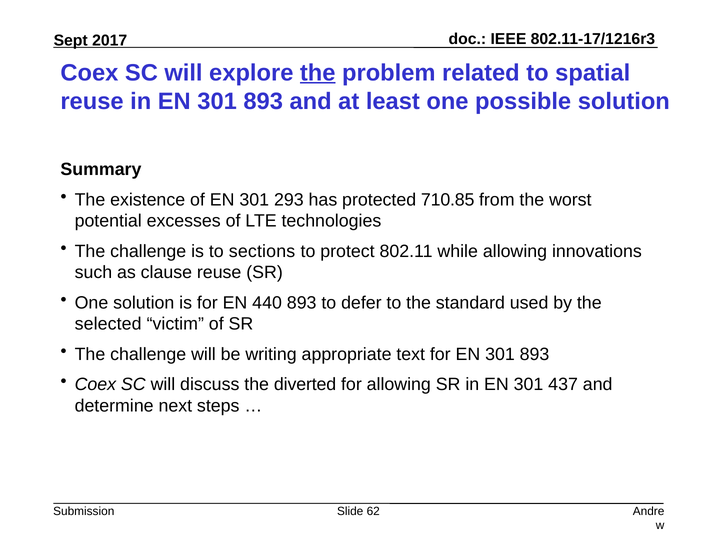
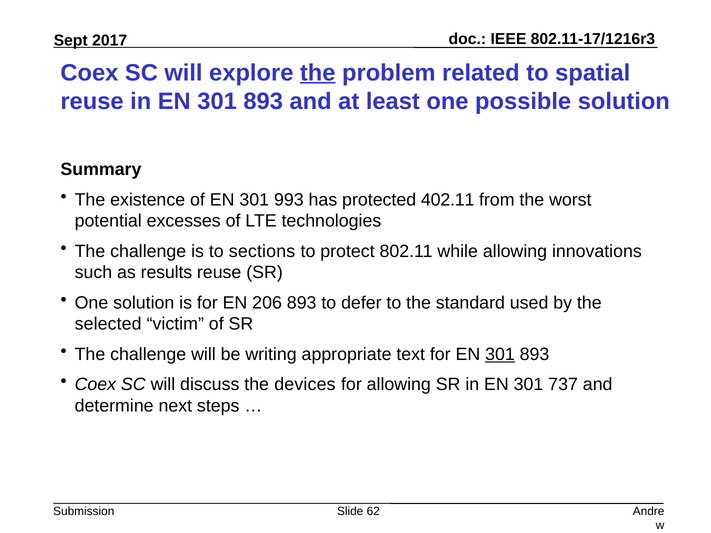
293: 293 -> 993 (289, 200)
710.85: 710.85 -> 402.11 (448, 200)
clause: clause -> results (166, 273)
440: 440 -> 206 (267, 303)
301 underline: none -> present (500, 354)
diverted: diverted -> devices (305, 385)
437: 437 -> 737 (563, 385)
